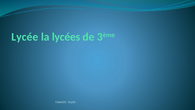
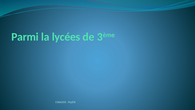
Lycée: Lycée -> Parmi (25, 37)
